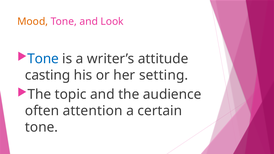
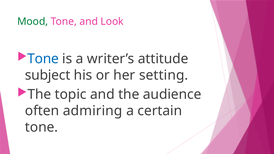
Mood colour: orange -> green (33, 22)
casting: casting -> subject (48, 75)
attention: attention -> admiring (93, 111)
